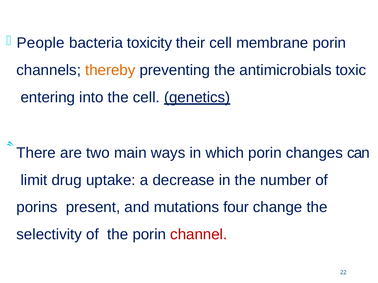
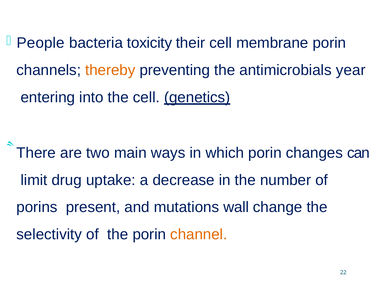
toxic: toxic -> year (351, 70)
four: four -> wall (236, 208)
channel colour: red -> orange (199, 235)
